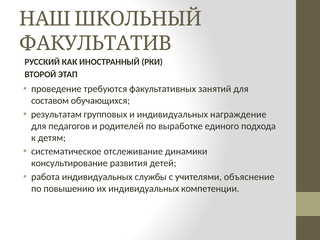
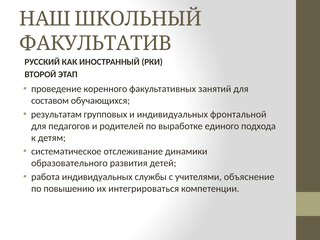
требуются: требуются -> коренного (105, 89)
награждение: награждение -> фронтальной (238, 114)
консультирование: консультирование -> образовательного (69, 163)
их индивидуальных: индивидуальных -> интегрироваться (144, 189)
